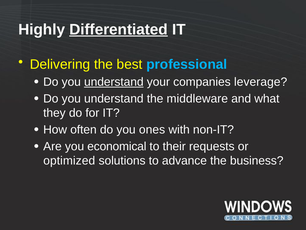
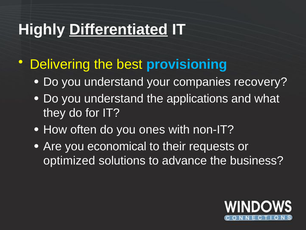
professional: professional -> provisioning (187, 64)
understand underline: present -> none (114, 82)
leverage: leverage -> recovery (261, 82)
middleware: middleware -> applications (197, 98)
